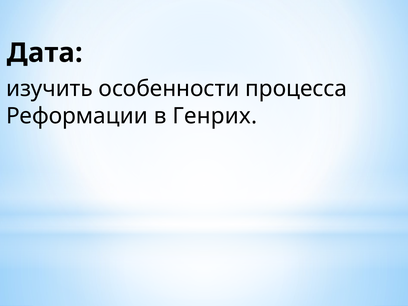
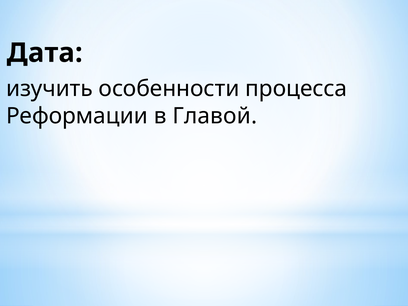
Генрих: Генрих -> Главой (215, 116)
